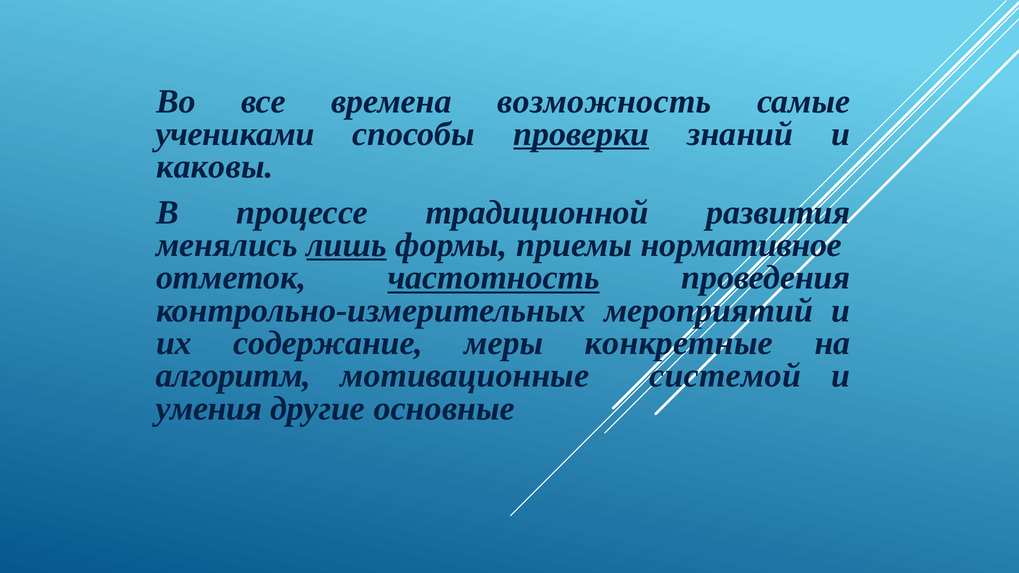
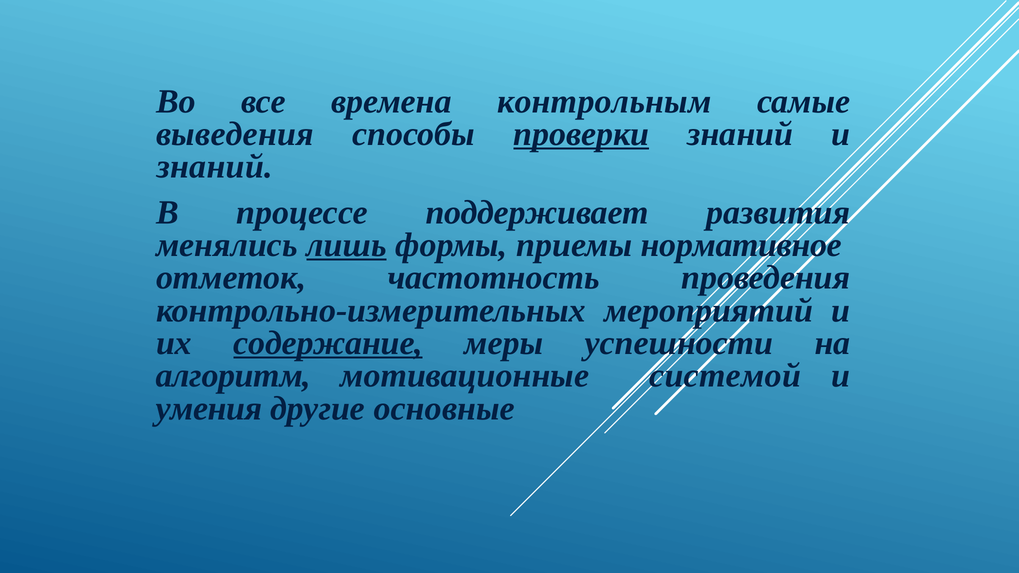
возможность: возможность -> контрольным (604, 101)
учениками: учениками -> выведения (235, 134)
каковы: каковы -> знаний (215, 167)
традиционной: традиционной -> поддерживает (537, 213)
частотность underline: present -> none (494, 278)
содержание underline: none -> present (328, 343)
конкретные: конкретные -> успешности (679, 343)
